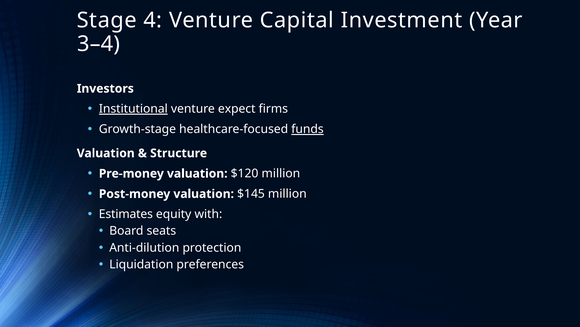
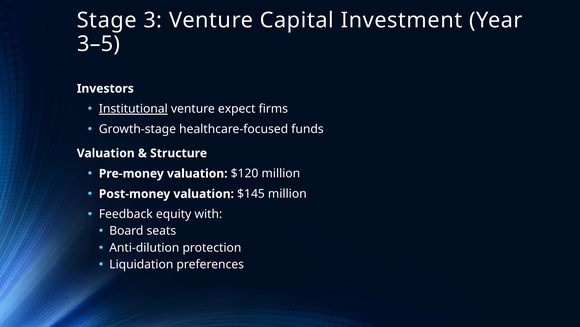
4: 4 -> 3 (153, 20)
3–4: 3–4 -> 3–5 (99, 44)
funds underline: present -> none (308, 129)
Estimates: Estimates -> Feedback (126, 214)
